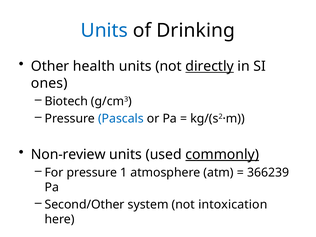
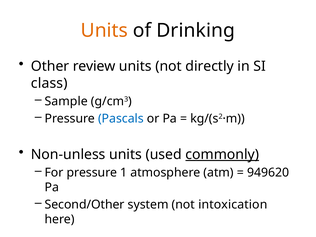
Units colour: blue -> orange (104, 31)
health: health -> review (94, 66)
directly underline: present -> none (210, 66)
ones: ones -> class (49, 83)
Biotech: Biotech -> Sample (66, 101)
Non-review: Non-review -> Non-unless (68, 154)
366239: 366239 -> 949620 (268, 173)
